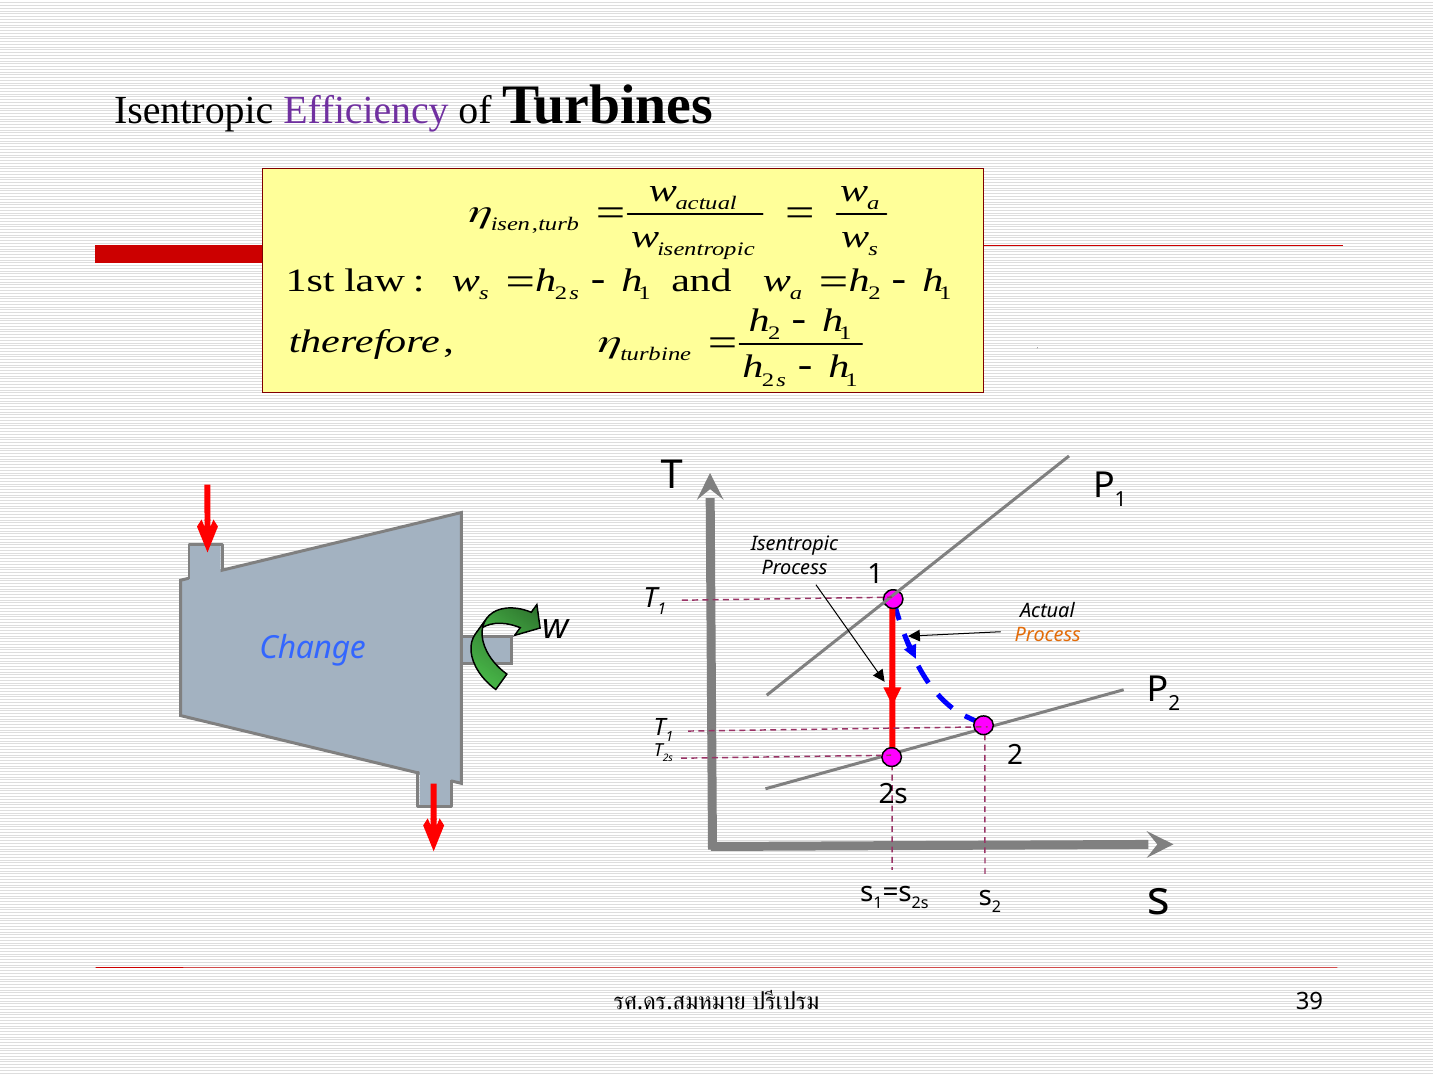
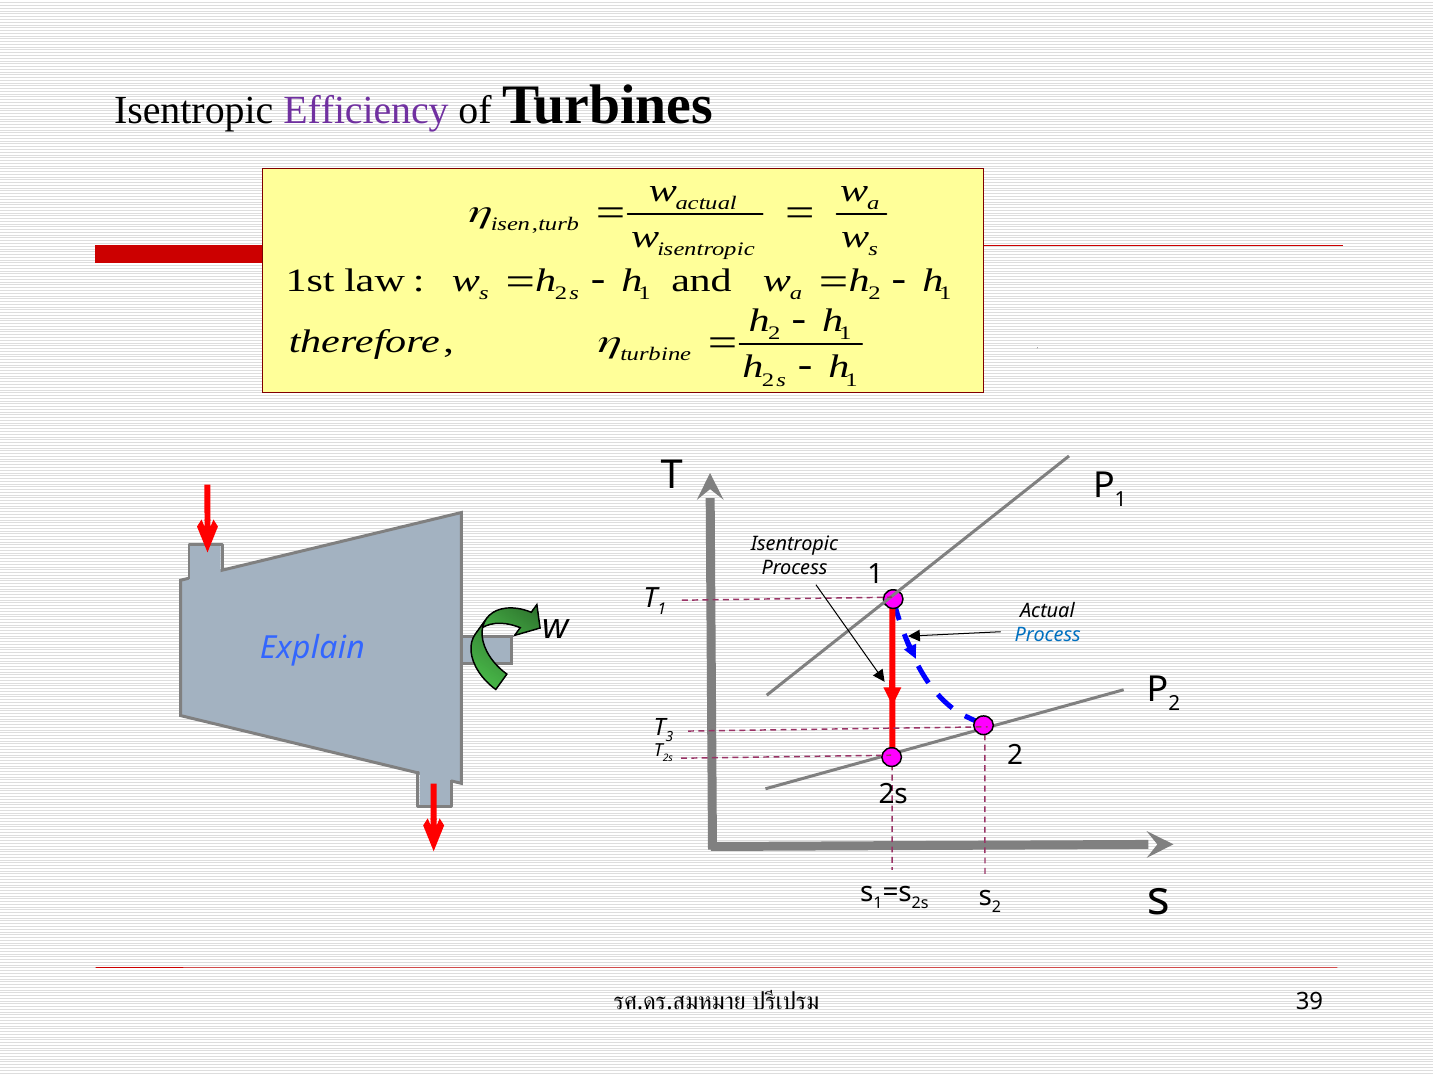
Process colour: orange -> blue (1048, 635)
Change: Change -> Explain (312, 648)
1: 1 -> 3 (669, 737)
